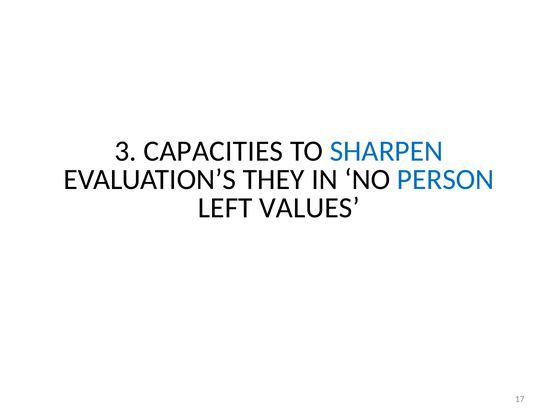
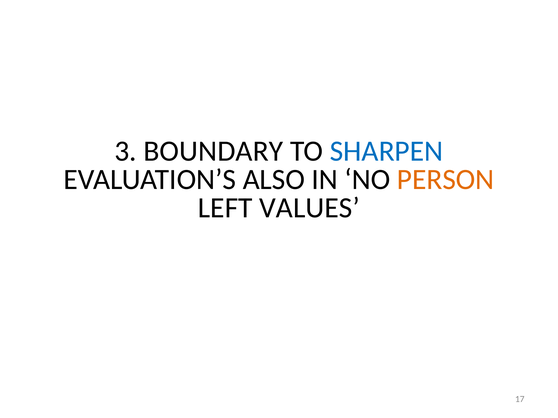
CAPACITIES: CAPACITIES -> BOUNDARY (213, 151)
THEY: THEY -> ALSO (274, 180)
PERSON colour: blue -> orange (446, 180)
